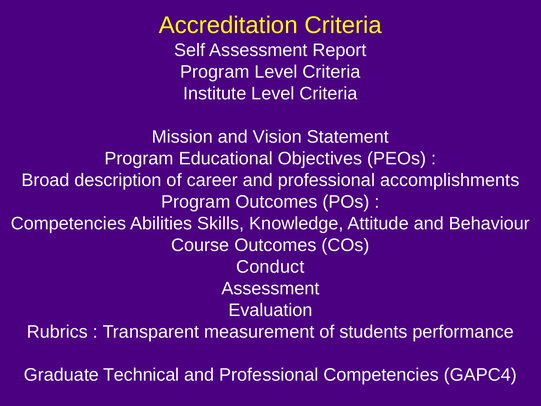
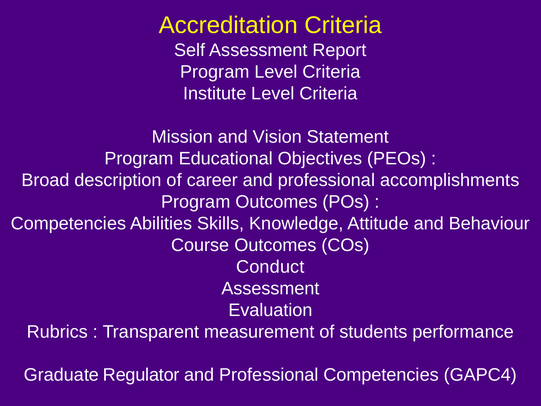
Technical: Technical -> Regulator (141, 375)
